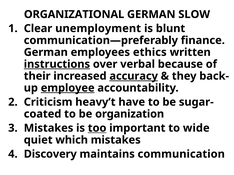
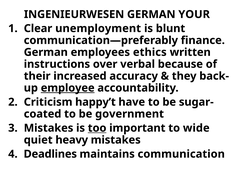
ORGANIZATIONAL: ORGANIZATIONAL -> INGENIEURWESEN (74, 14)
SLOW: SLOW -> YOUR (194, 14)
instructions underline: present -> none (57, 64)
accuracy underline: present -> none (134, 76)
heavy’t: heavy’t -> happy’t (95, 102)
organization: organization -> government (130, 114)
which: which -> heavy (72, 140)
Discovery: Discovery -> Deadlines (50, 154)
